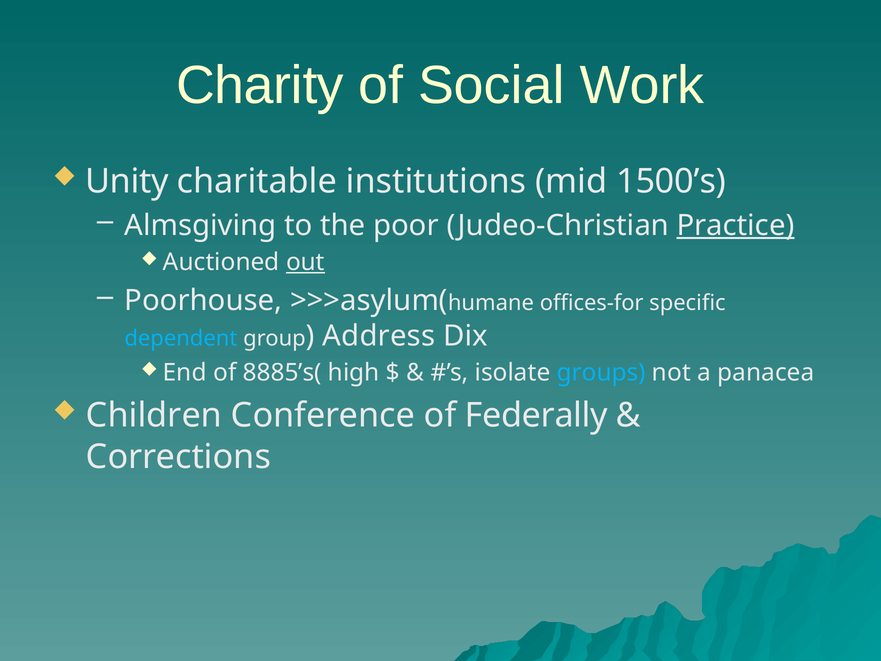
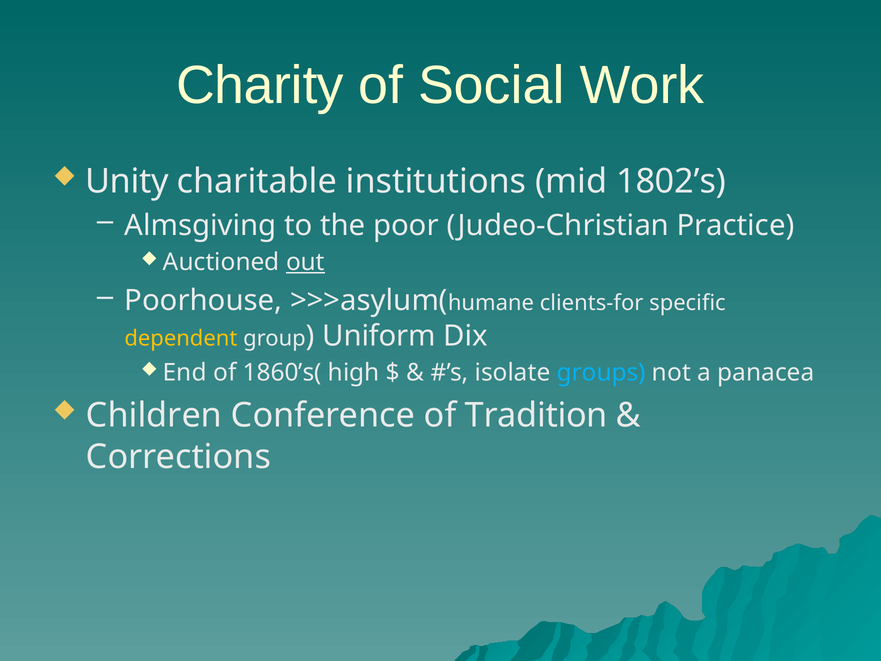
1500’s: 1500’s -> 1802’s (671, 182)
Practice underline: present -> none (736, 225)
offices-for: offices-for -> clients-for (592, 303)
dependent colour: light blue -> yellow (181, 338)
Address: Address -> Uniform (379, 336)
8885’s(: 8885’s( -> 1860’s( (282, 373)
Federally: Federally -> Tradition (536, 416)
